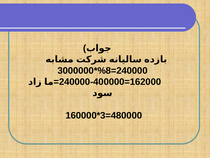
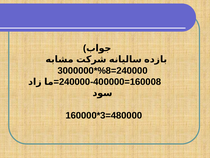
162000: 162000 -> 160008 (145, 82)
